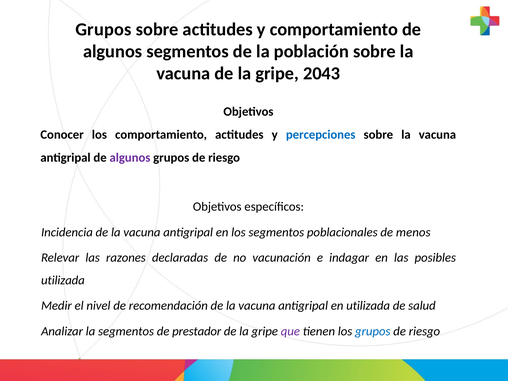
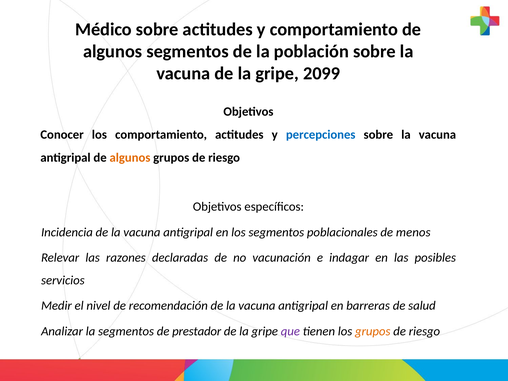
Grupos: Grupos -> Médico (104, 29)
2043: 2043 -> 2099 (322, 73)
algunos colour: purple -> orange (130, 158)
utilizada: utilizada -> servicios (63, 280)
en utilizada: utilizada -> barreras (368, 306)
grupos colour: blue -> orange (373, 331)
